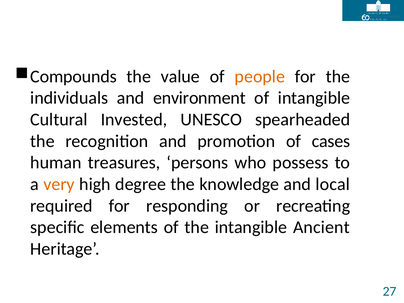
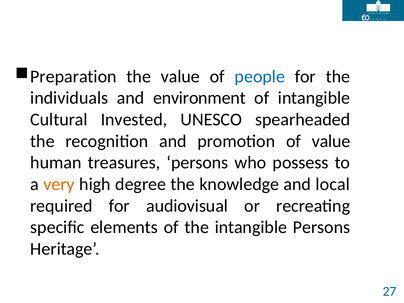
Compounds: Compounds -> Preparation (73, 76)
people colour: orange -> blue (260, 76)
of cases: cases -> value (331, 141)
responding: responding -> audiovisual (187, 206)
intangible Ancient: Ancient -> Persons (322, 227)
